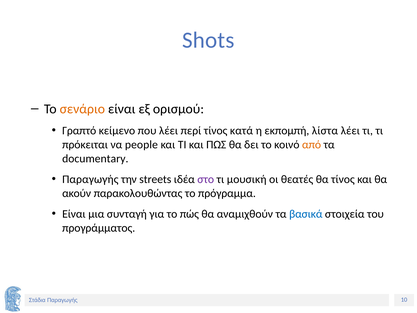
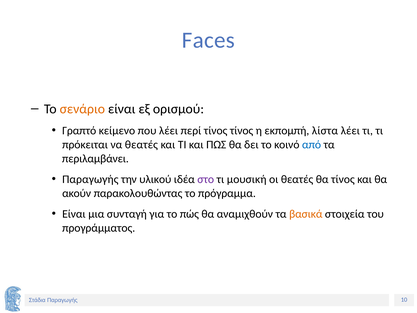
Shots: Shots -> Faces (208, 40)
τίνος κατά: κατά -> τίνος (242, 131)
να people: people -> θεατές (141, 145)
από colour: orange -> blue (312, 145)
documentary: documentary -> περιλαμβάνει (95, 158)
streets: streets -> υλικού (155, 179)
βασικά colour: blue -> orange (306, 214)
